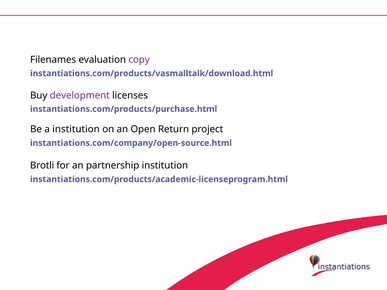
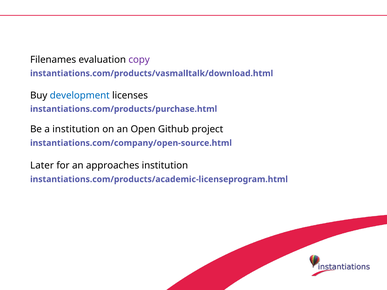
development colour: purple -> blue (80, 95)
Return: Return -> Github (174, 129)
Brotli: Brotli -> Later (42, 166)
partnership: partnership -> approaches (113, 166)
